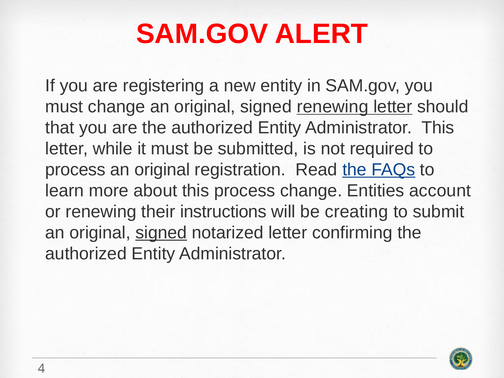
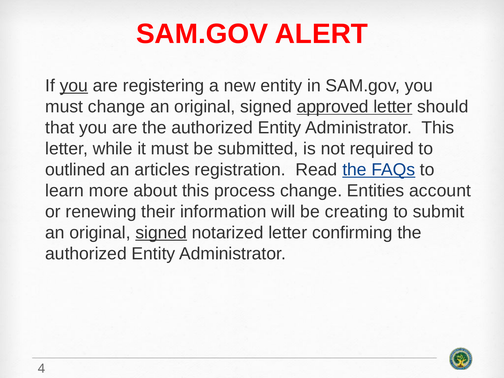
you underline: none -> present (74, 86)
signed renewing: renewing -> approved (333, 107)
process: process -> outlined (75, 170)
original: original -> articles (162, 170)
instructions: instructions -> information (223, 212)
